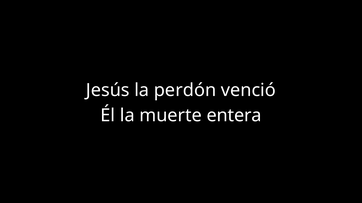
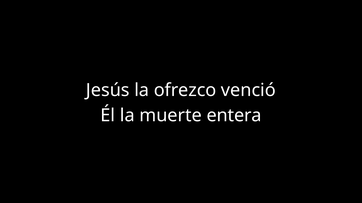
perdón: perdón -> ofrezco (185, 90)
